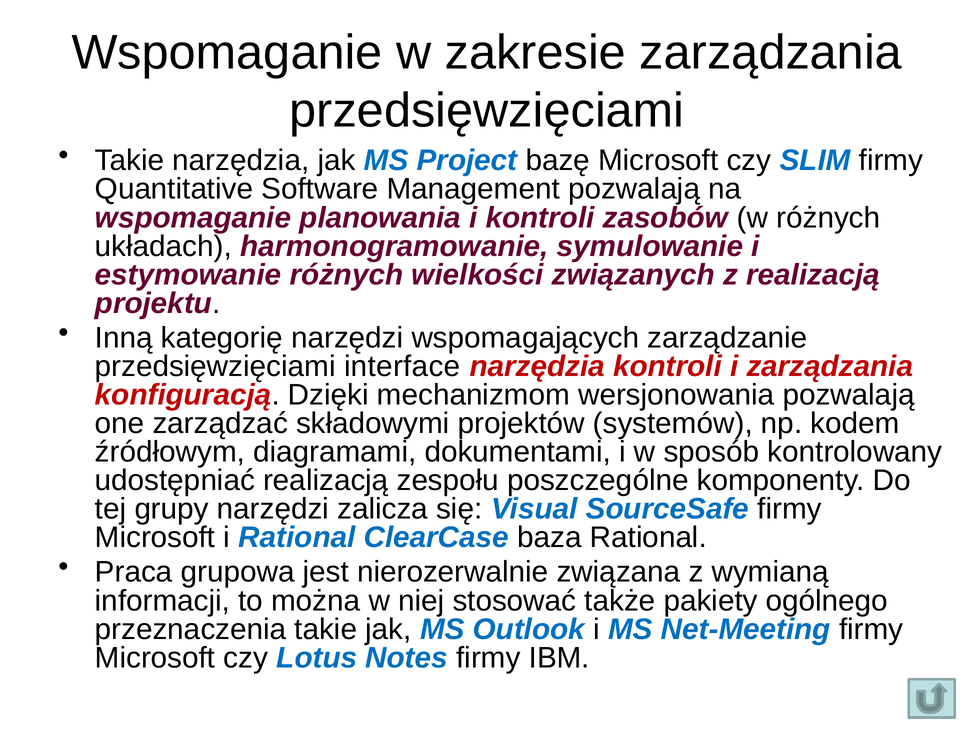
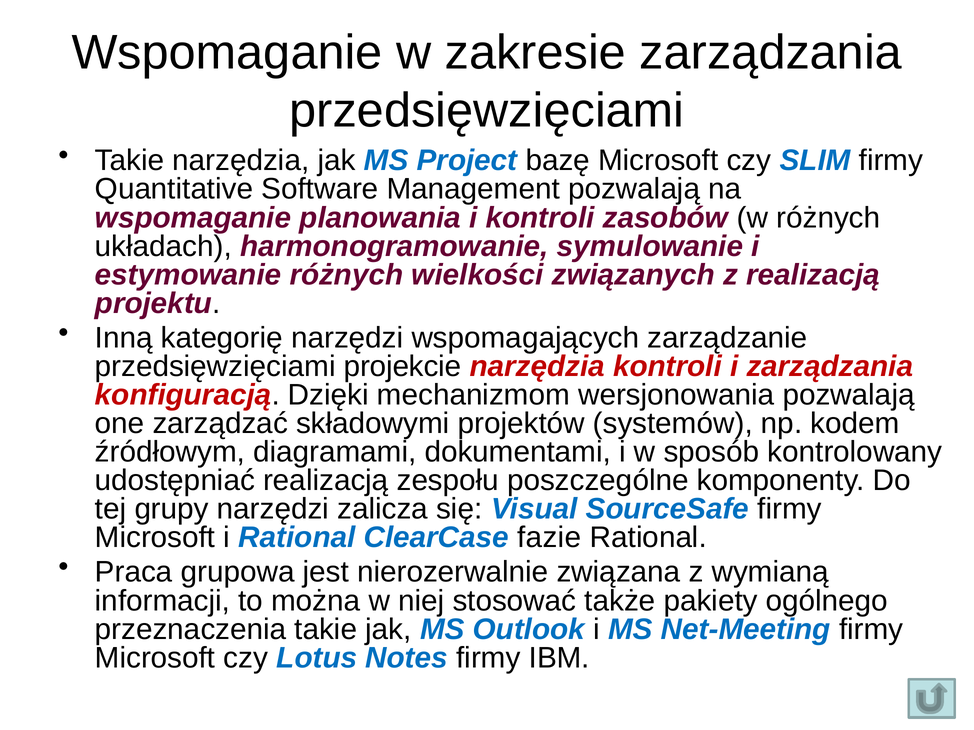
interface: interface -> projekcie (403, 367)
baza: baza -> fazie (549, 538)
